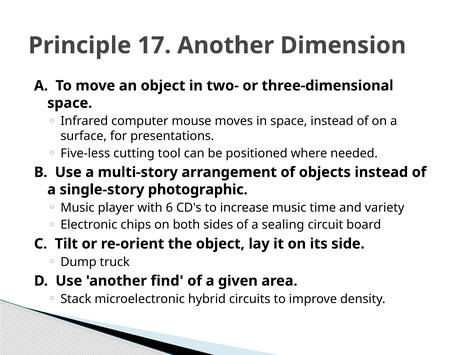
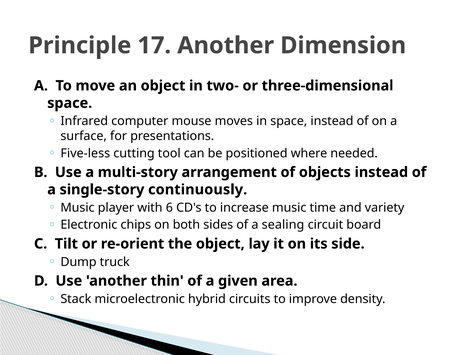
photographic: photographic -> continuously (198, 189)
find: find -> thin (167, 281)
